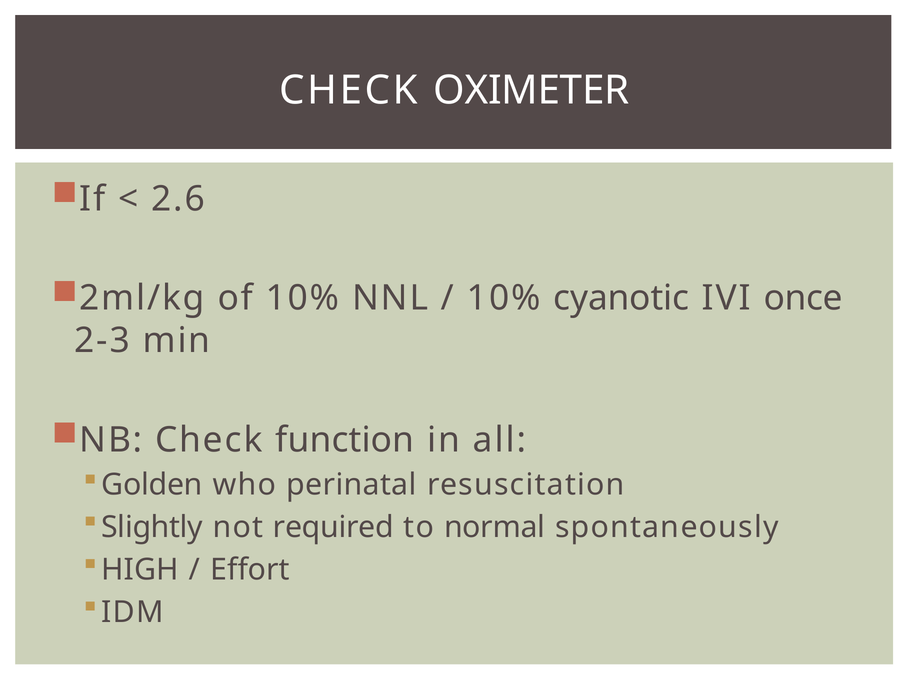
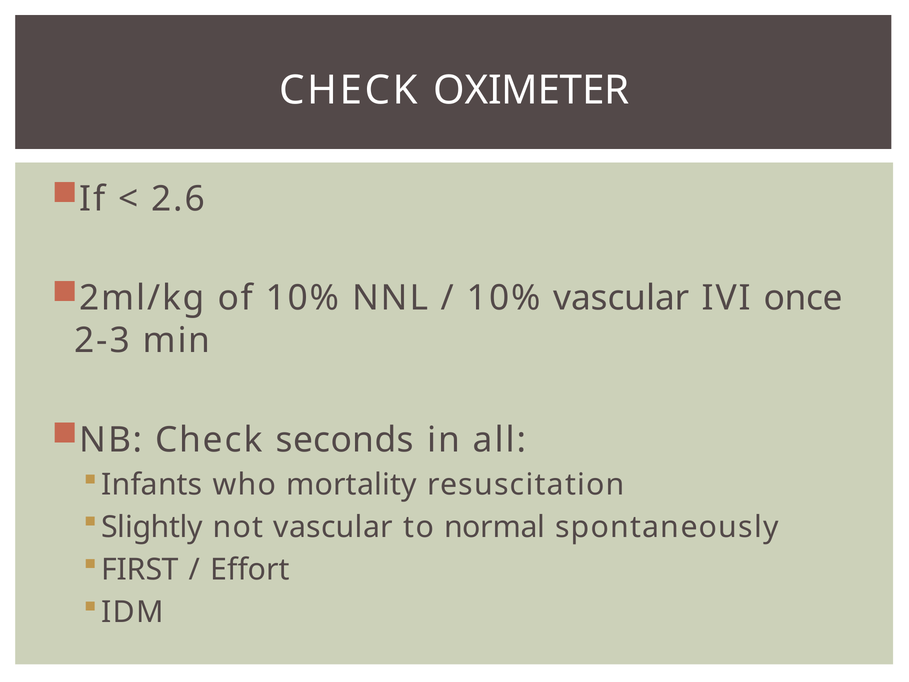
10% cyanotic: cyanotic -> vascular (621, 298)
function: function -> seconds (345, 440)
Golden: Golden -> Infants (152, 485)
perinatal: perinatal -> mortality (351, 485)
not required: required -> vascular (333, 527)
HIGH: HIGH -> FIRST (140, 570)
